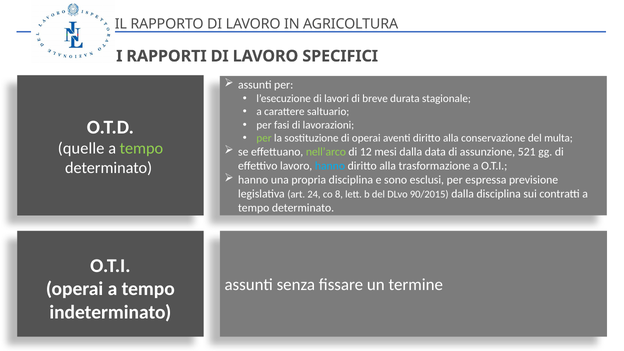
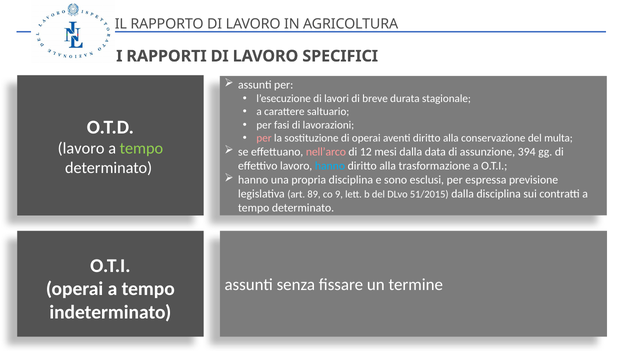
per colour: light green -> pink (264, 138)
quelle: quelle -> lavoro (81, 148)
nell’arco colour: light green -> pink (326, 152)
521: 521 -> 394 (527, 152)
24: 24 -> 89 (314, 195)
8: 8 -> 9 (339, 195)
90/2015: 90/2015 -> 51/2015 (429, 195)
